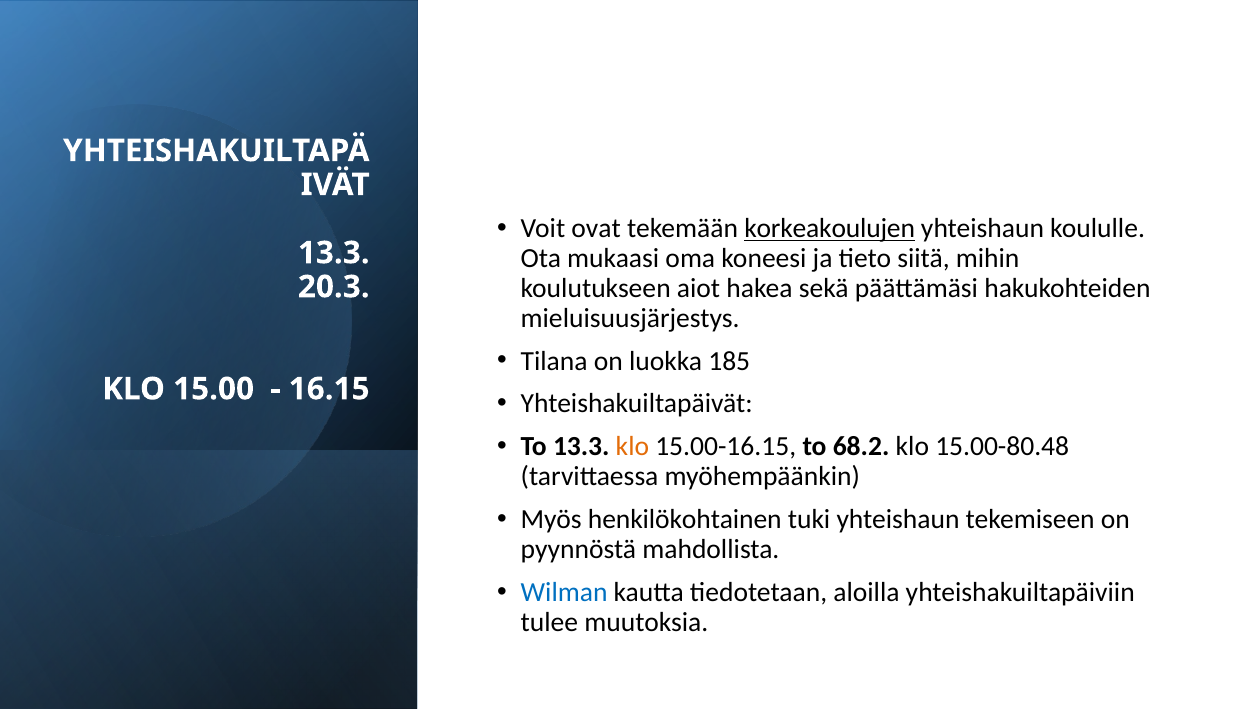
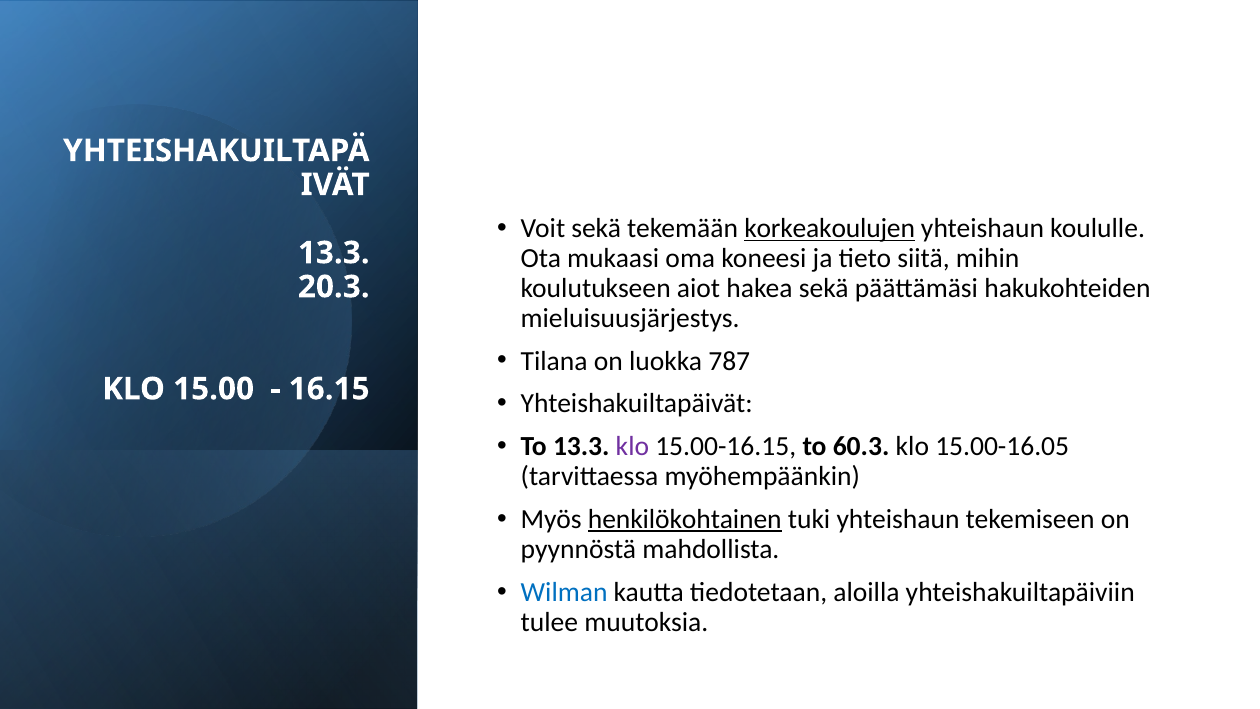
Voit ovat: ovat -> sekä (596, 229)
185: 185 -> 787 (729, 361)
klo colour: orange -> purple (632, 447)
68.2: 68.2 -> 60.3 (861, 447)
15.00-80.48: 15.00-80.48 -> 15.00-16.05 (1002, 447)
henkilökohtainen underline: none -> present (685, 519)
